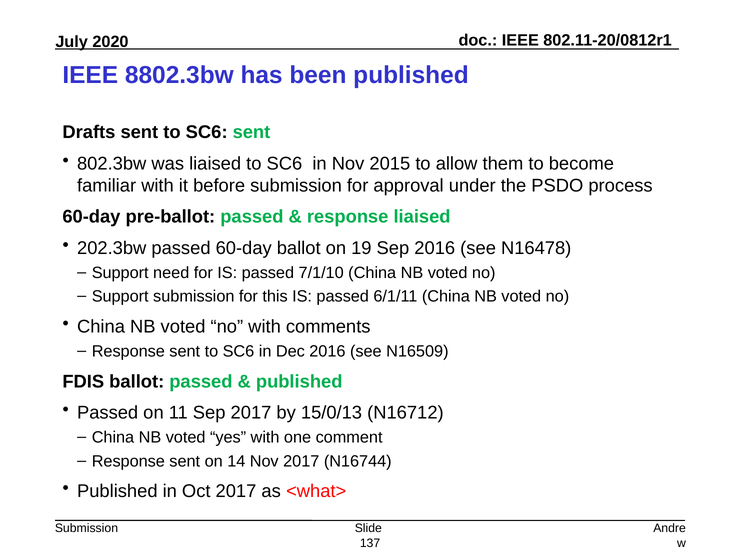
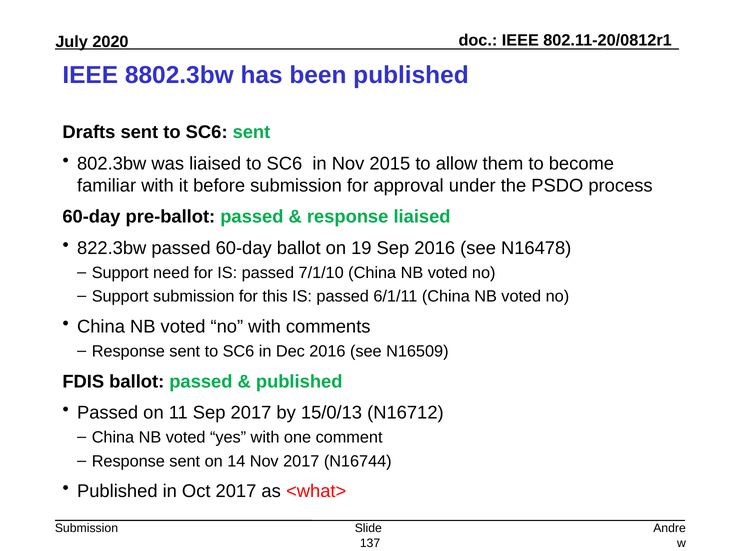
202.3bw: 202.3bw -> 822.3bw (112, 248)
